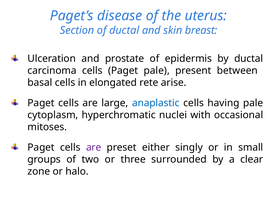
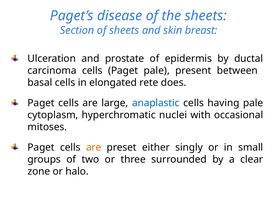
the uterus: uterus -> sheets (206, 16)
of ductal: ductal -> sheets (124, 30)
arise: arise -> does (174, 83)
are colour: purple -> orange (94, 147)
